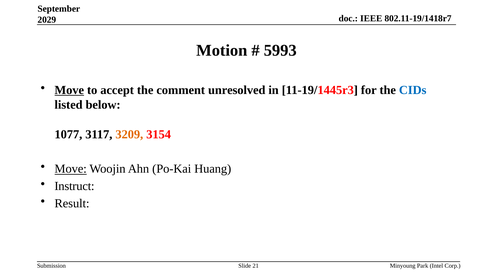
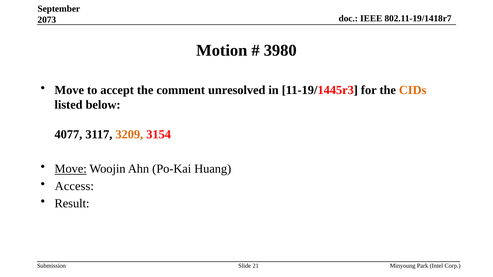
2029: 2029 -> 2073 (47, 20)
5993: 5993 -> 3980 (280, 50)
Move underline: present -> none (69, 90)
CIDs colour: blue -> orange (413, 90)
1077: 1077 -> 4077 (68, 135)
Instruct: Instruct -> Access (74, 186)
